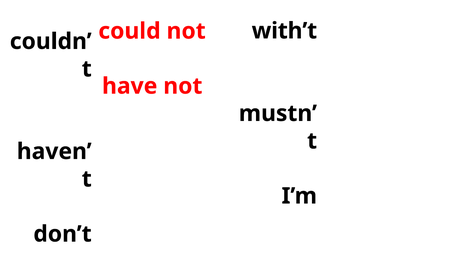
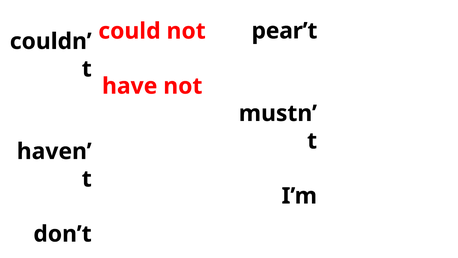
with’t: with’t -> pear’t (284, 31)
